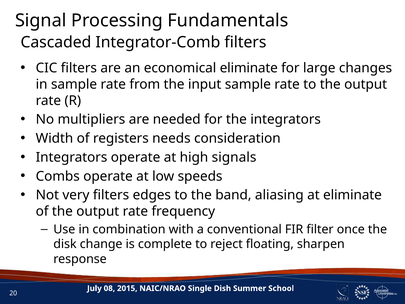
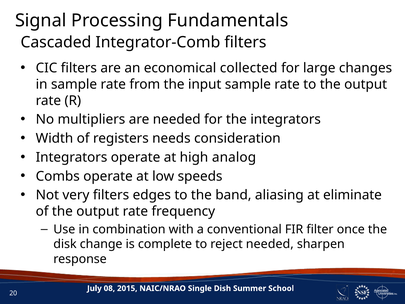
economical eliminate: eliminate -> collected (249, 68)
signals: signals -> analog (234, 157)
reject floating: floating -> needed (270, 244)
